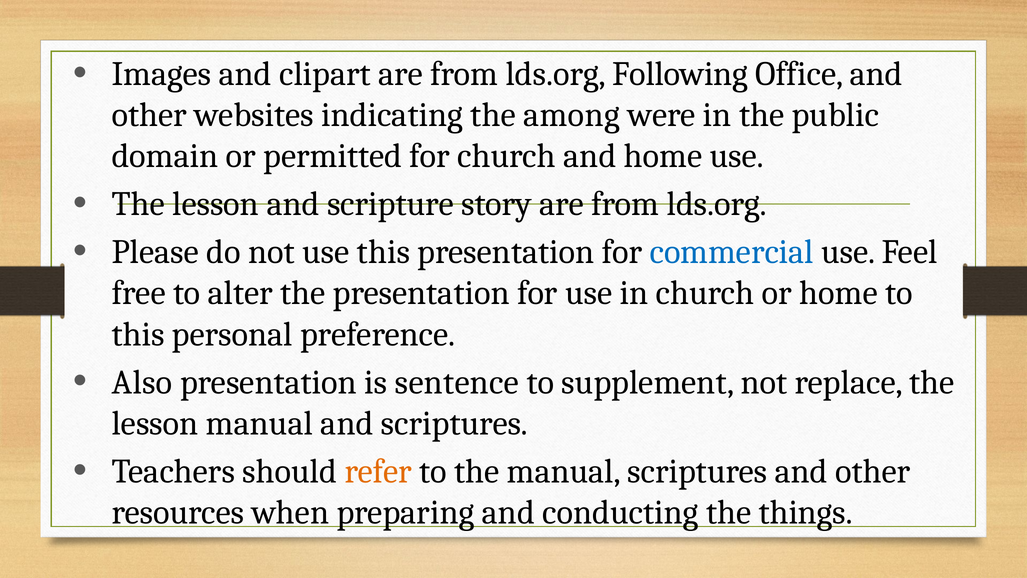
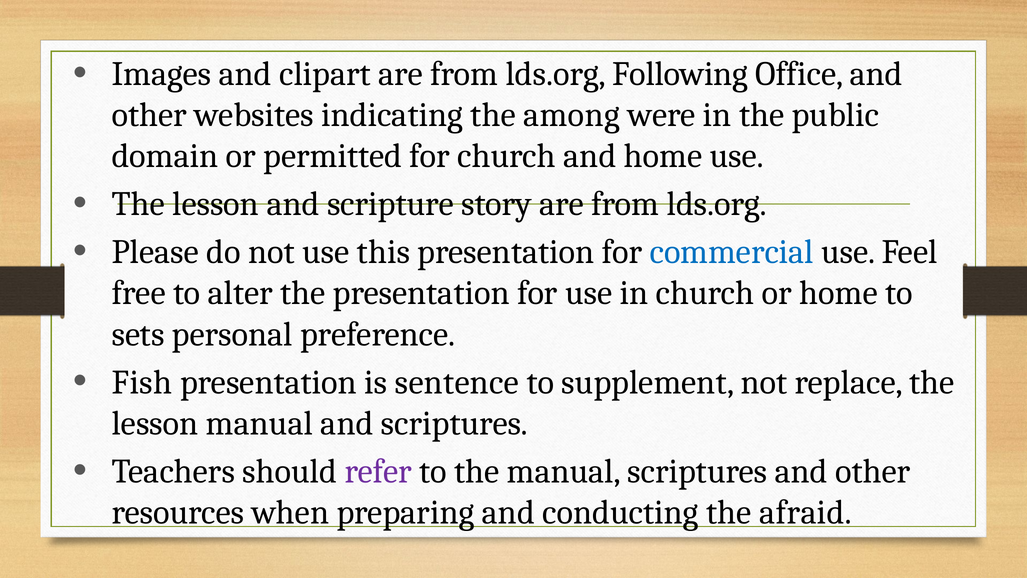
this: this -> sets (138, 334)
Also: Also -> Fish (142, 382)
refer colour: orange -> purple (378, 471)
things: things -> afraid (806, 512)
